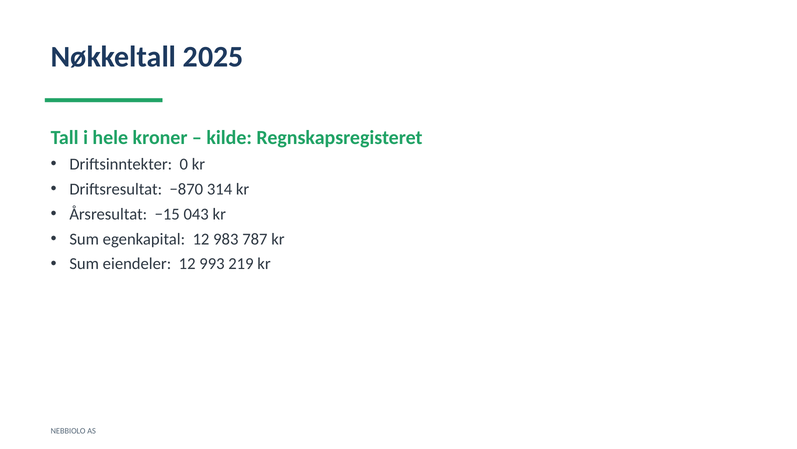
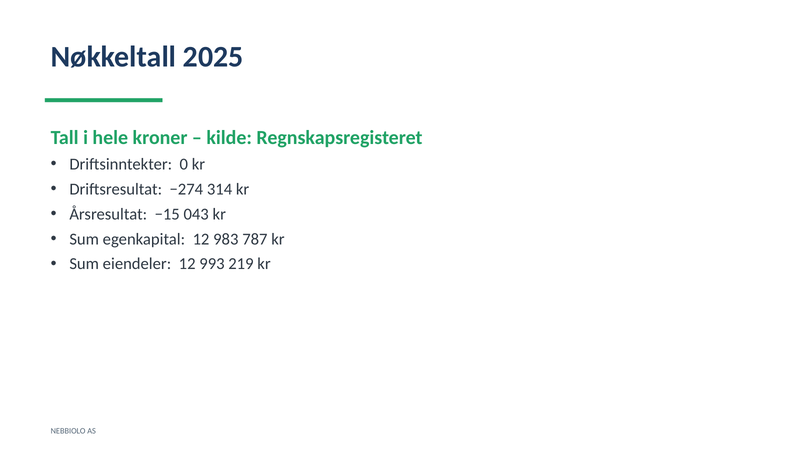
−870: −870 -> −274 (186, 189)
